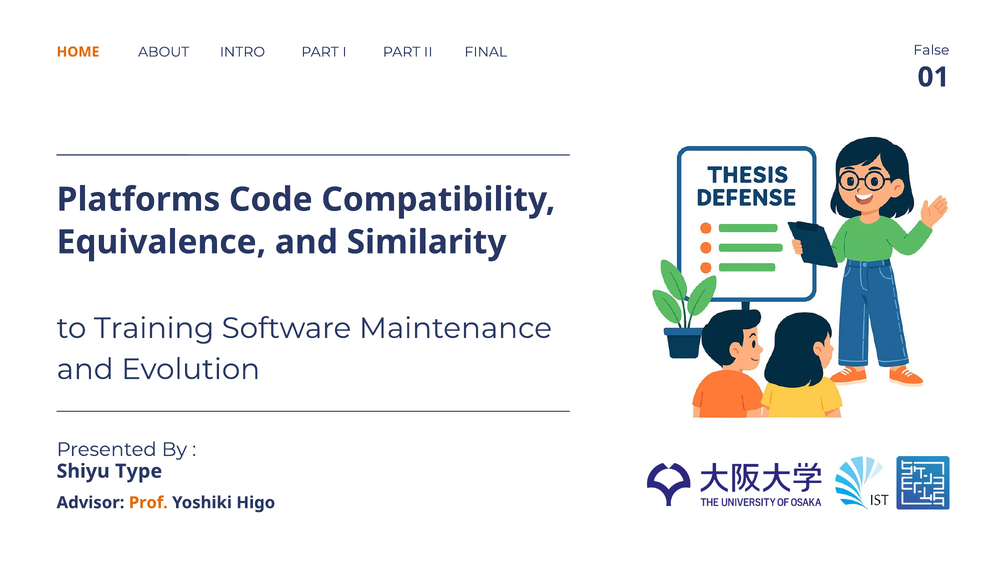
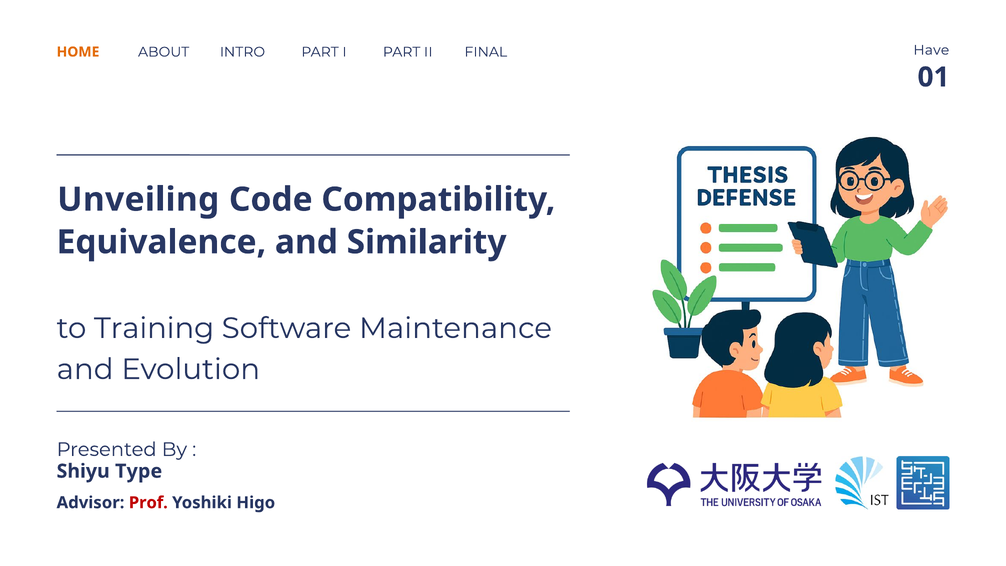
False: False -> Have (931, 50)
Platforms: Platforms -> Unveiling (138, 200)
Prof colour: orange -> red (148, 503)
